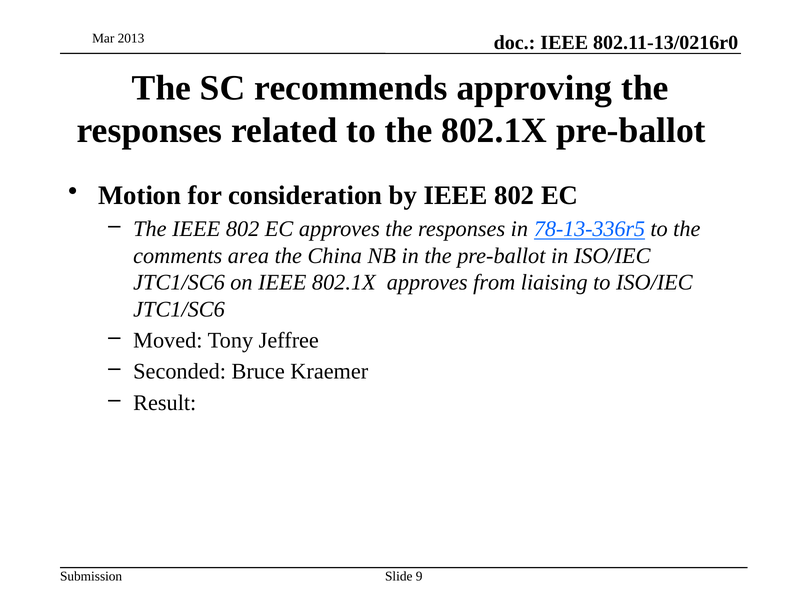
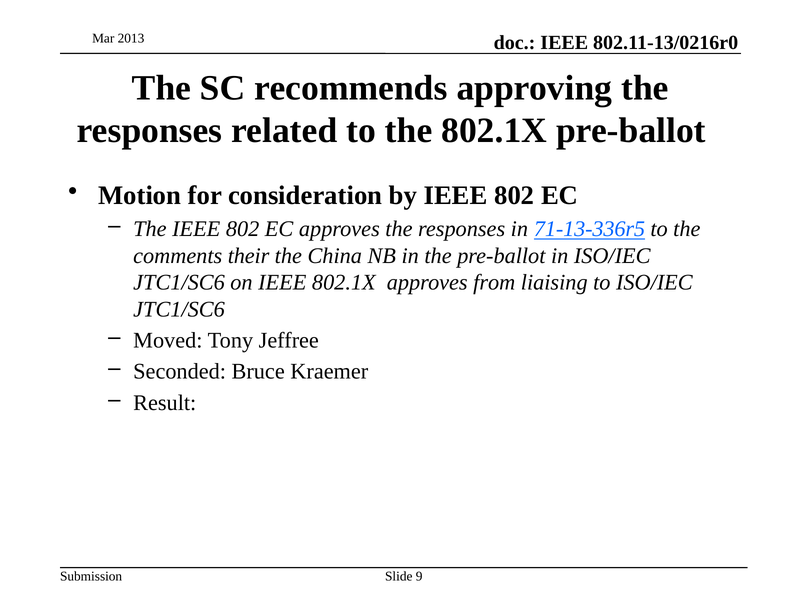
78-13-336r5: 78-13-336r5 -> 71-13-336r5 (590, 229)
area: area -> their (249, 256)
